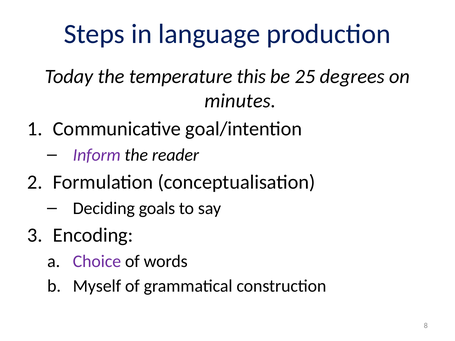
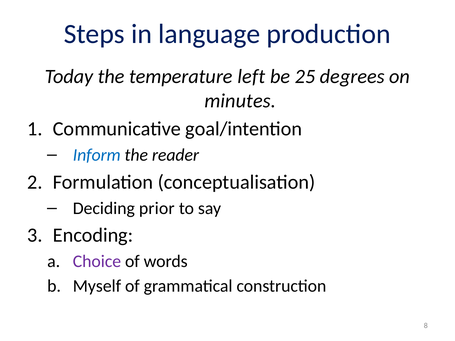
this: this -> left (251, 76)
Inform colour: purple -> blue (97, 155)
goals: goals -> prior (157, 208)
